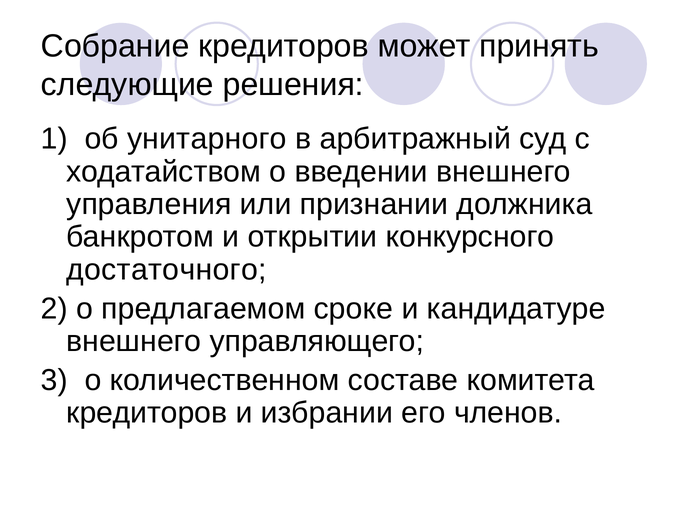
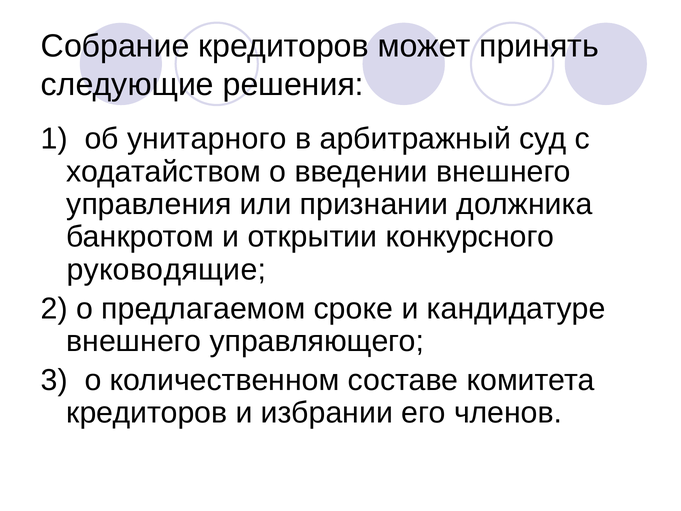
достаточного: достаточного -> руководящие (166, 270)
